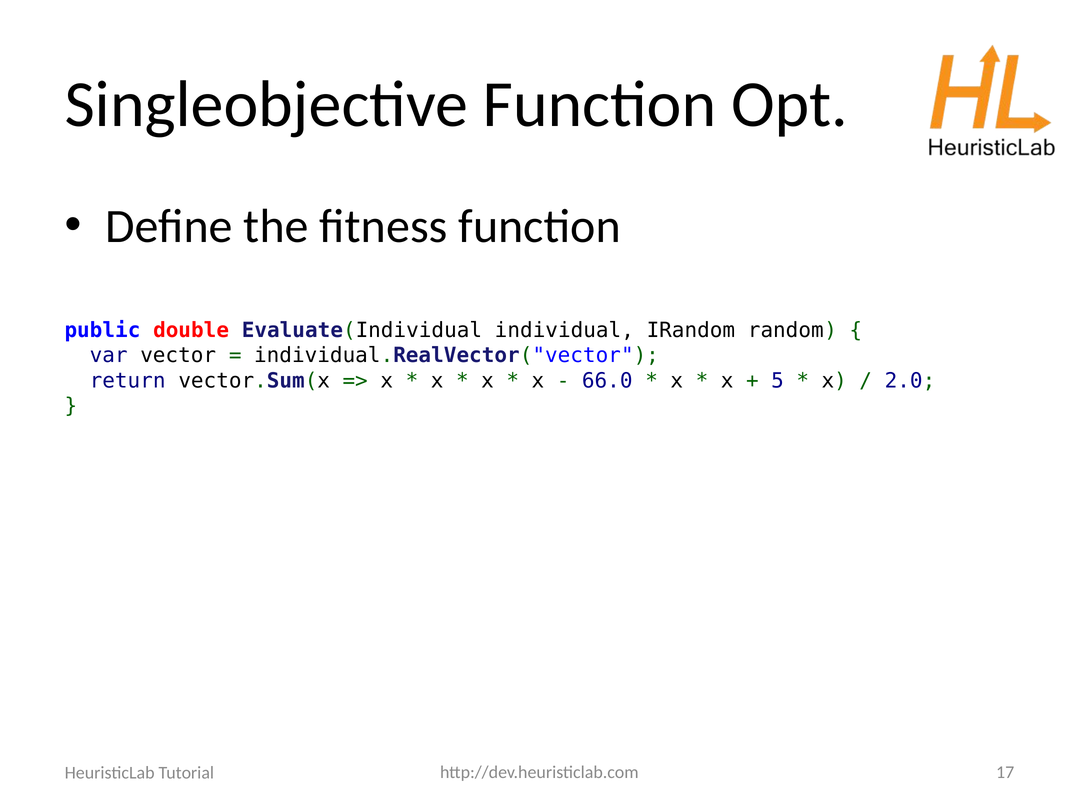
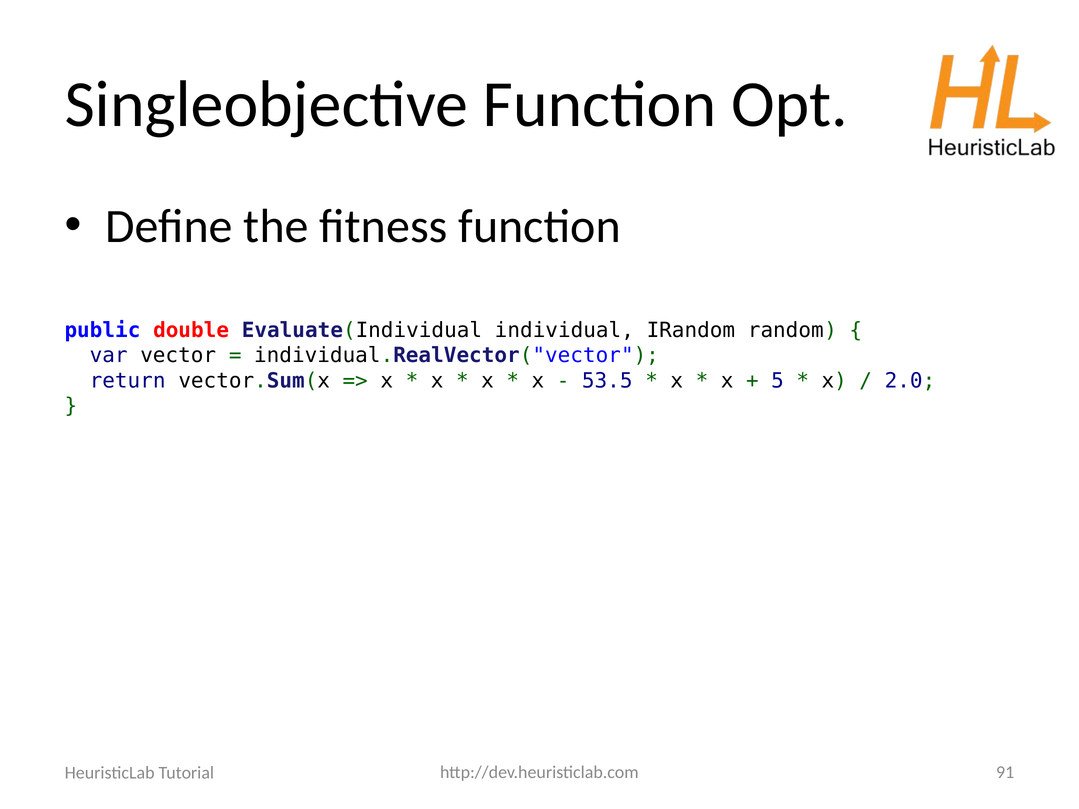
66.0: 66.0 -> 53.5 (607, 381)
17: 17 -> 91 (1005, 773)
